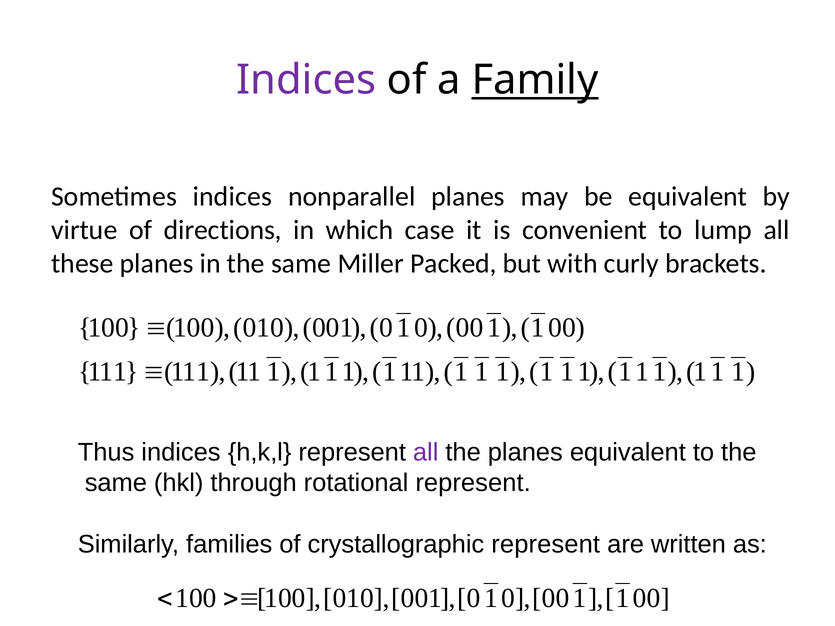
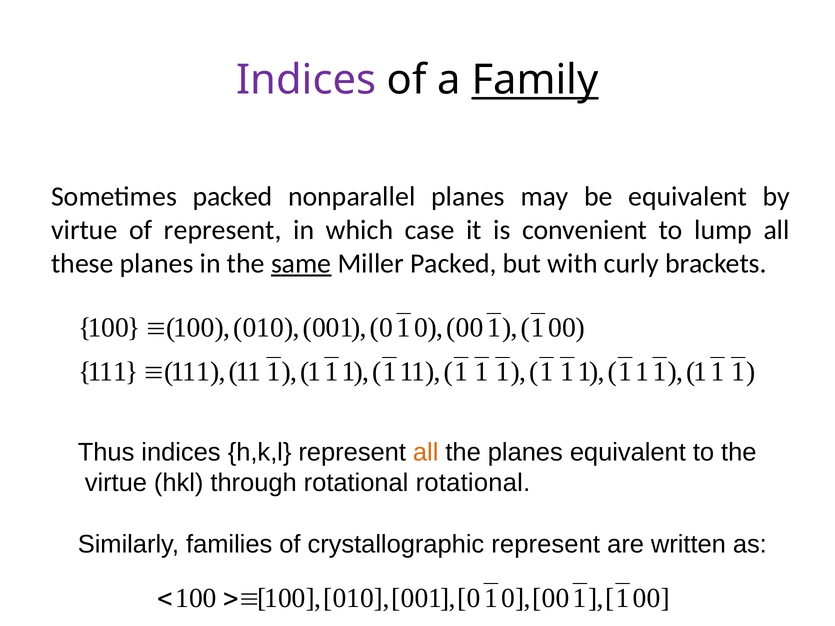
Sometimes indices: indices -> packed (233, 197)
of directions: directions -> represent (223, 230)
same underline: none -> present (301, 264)
all colour: purple -> orange (426, 453)
same: same -> virtue (116, 483)
rotational represent: represent -> rotational (473, 483)
